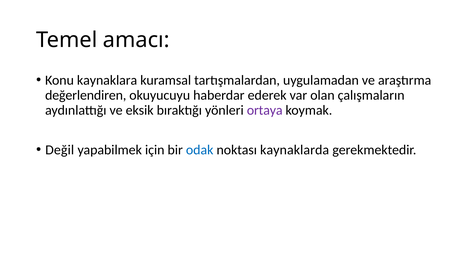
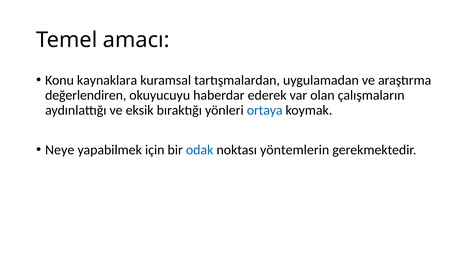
ortaya colour: purple -> blue (265, 110)
Değil: Değil -> Neye (60, 150)
kaynaklarda: kaynaklarda -> yöntemlerin (295, 150)
